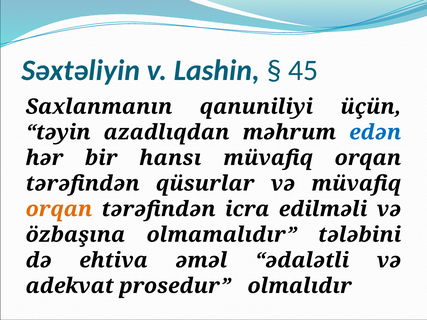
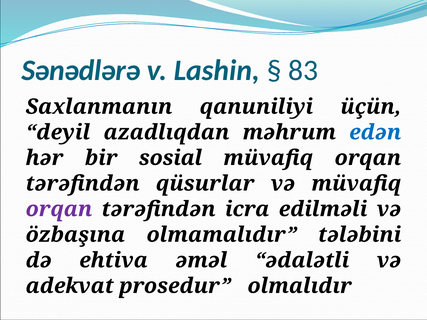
Səxtəliyin: Səxtəliyin -> Sənədlərə (81, 71)
45: 45 -> 83 (303, 71)
təyin: təyin -> deyil (58, 132)
hansı: hansı -> sosial (171, 158)
orqan colour: orange -> purple (59, 209)
